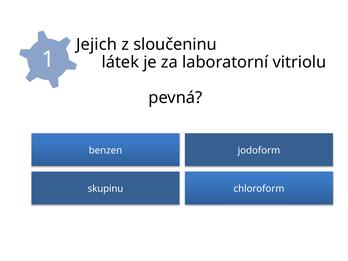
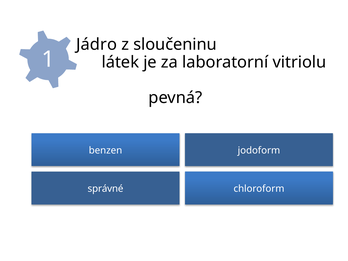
Jejich: Jejich -> Jádro (97, 45)
skupinu: skupinu -> správné (106, 189)
